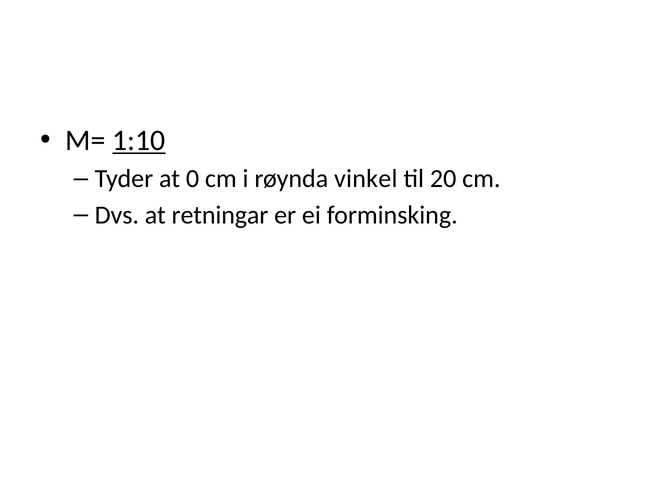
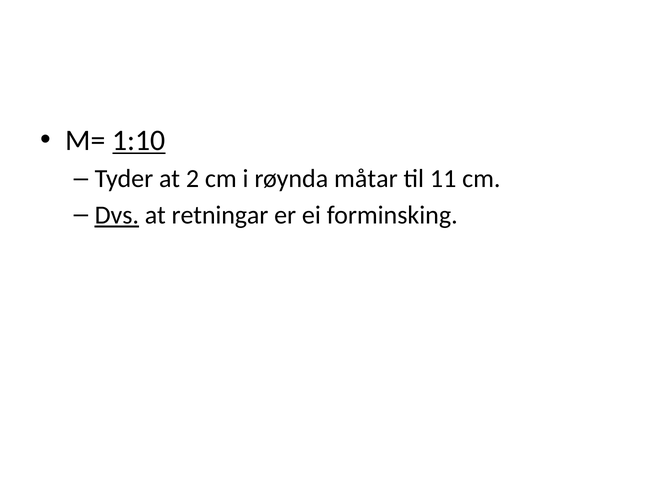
0: 0 -> 2 (193, 179)
vinkel: vinkel -> måtar (366, 179)
20: 20 -> 11 (443, 179)
Dvs underline: none -> present (117, 216)
